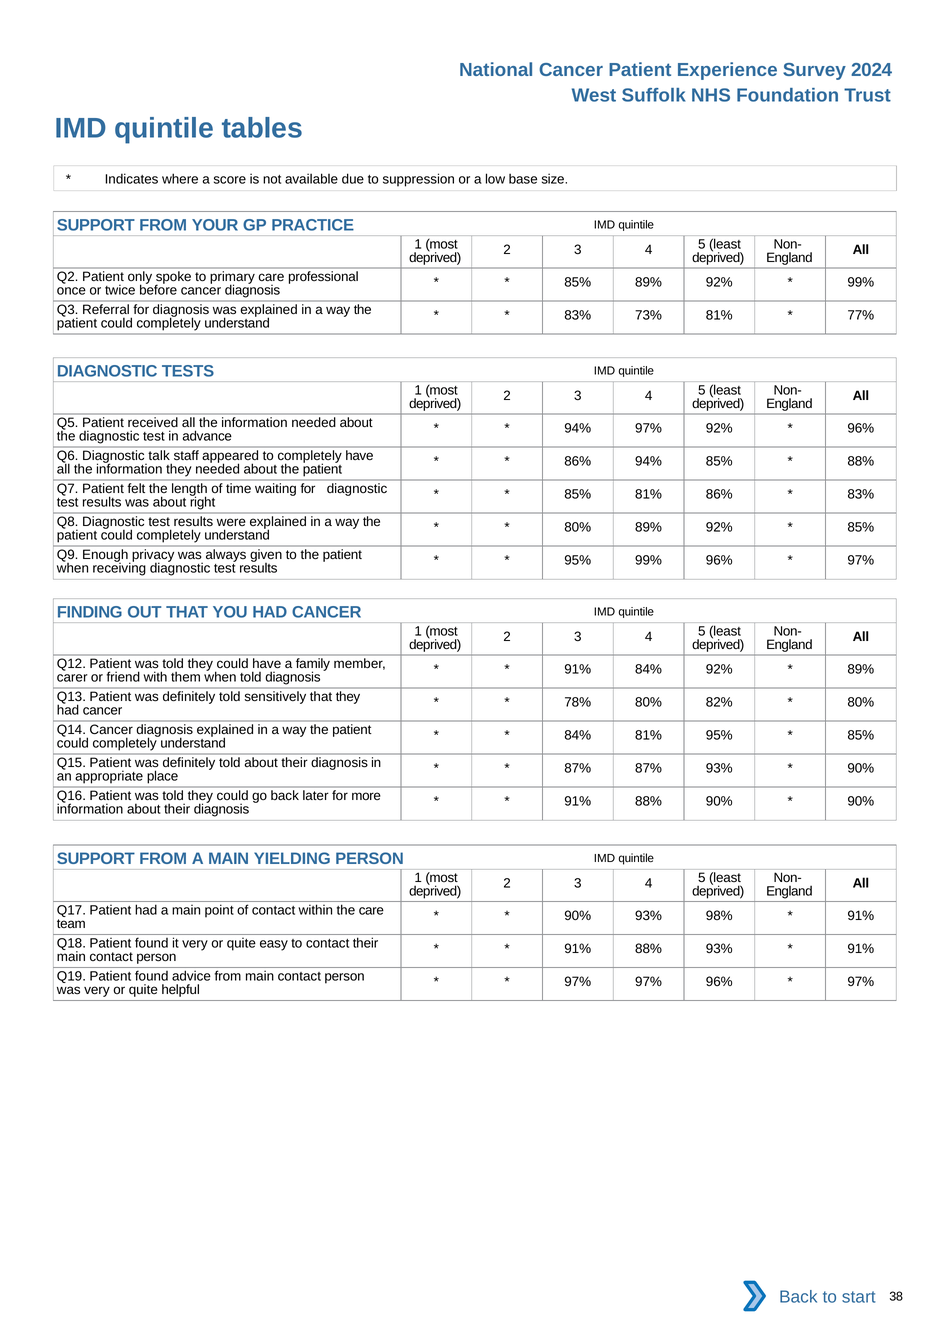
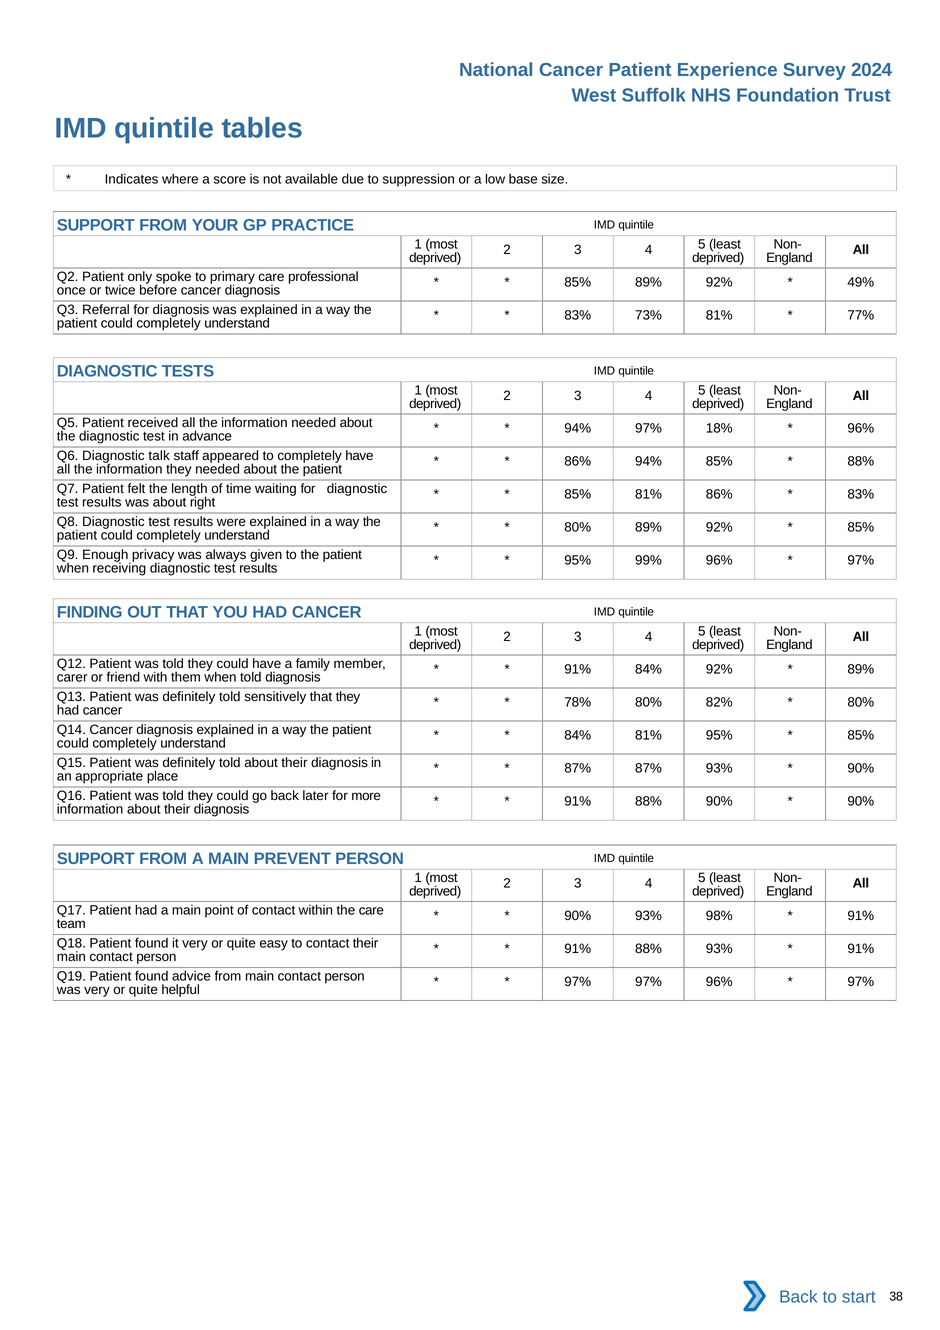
99%: 99% -> 49% (861, 282)
97% 92%: 92% -> 18% (719, 429)
YIELDING: YIELDING -> PREVENT (292, 859)
